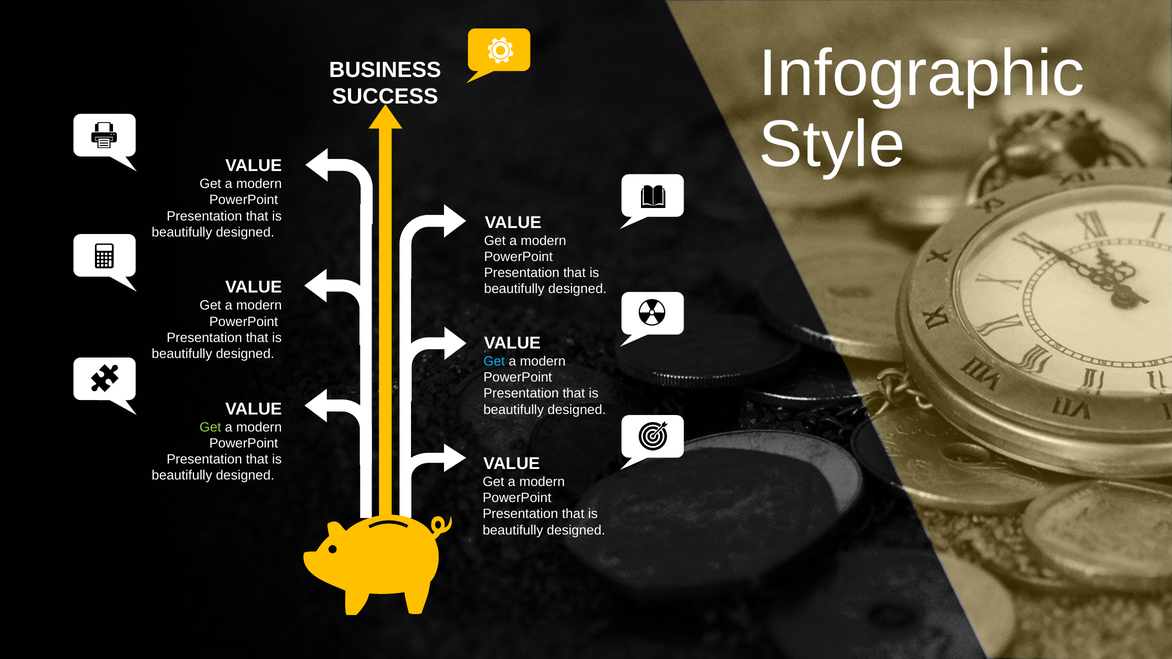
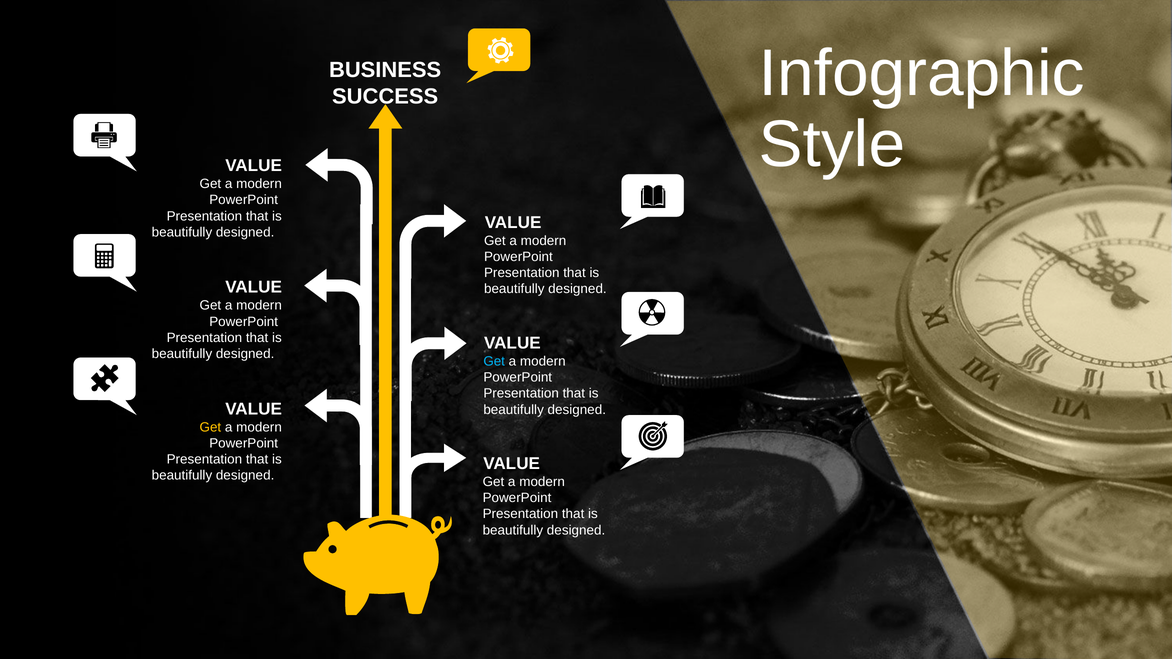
Get colour: light green -> yellow (210, 427)
